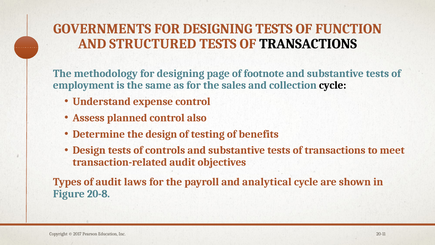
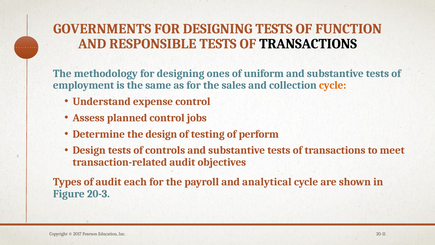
STRUCTURED: STRUCTURED -> RESPONSIBLE (153, 44)
page: page -> ones (218, 73)
footnote: footnote -> uniform (264, 73)
cycle colour: black -> orange (333, 85)
also: also -> jobs (197, 118)
benefits: benefits -> perform (259, 134)
laws: laws -> each (135, 182)
20-8: 20-8 -> 20-3 (98, 194)
